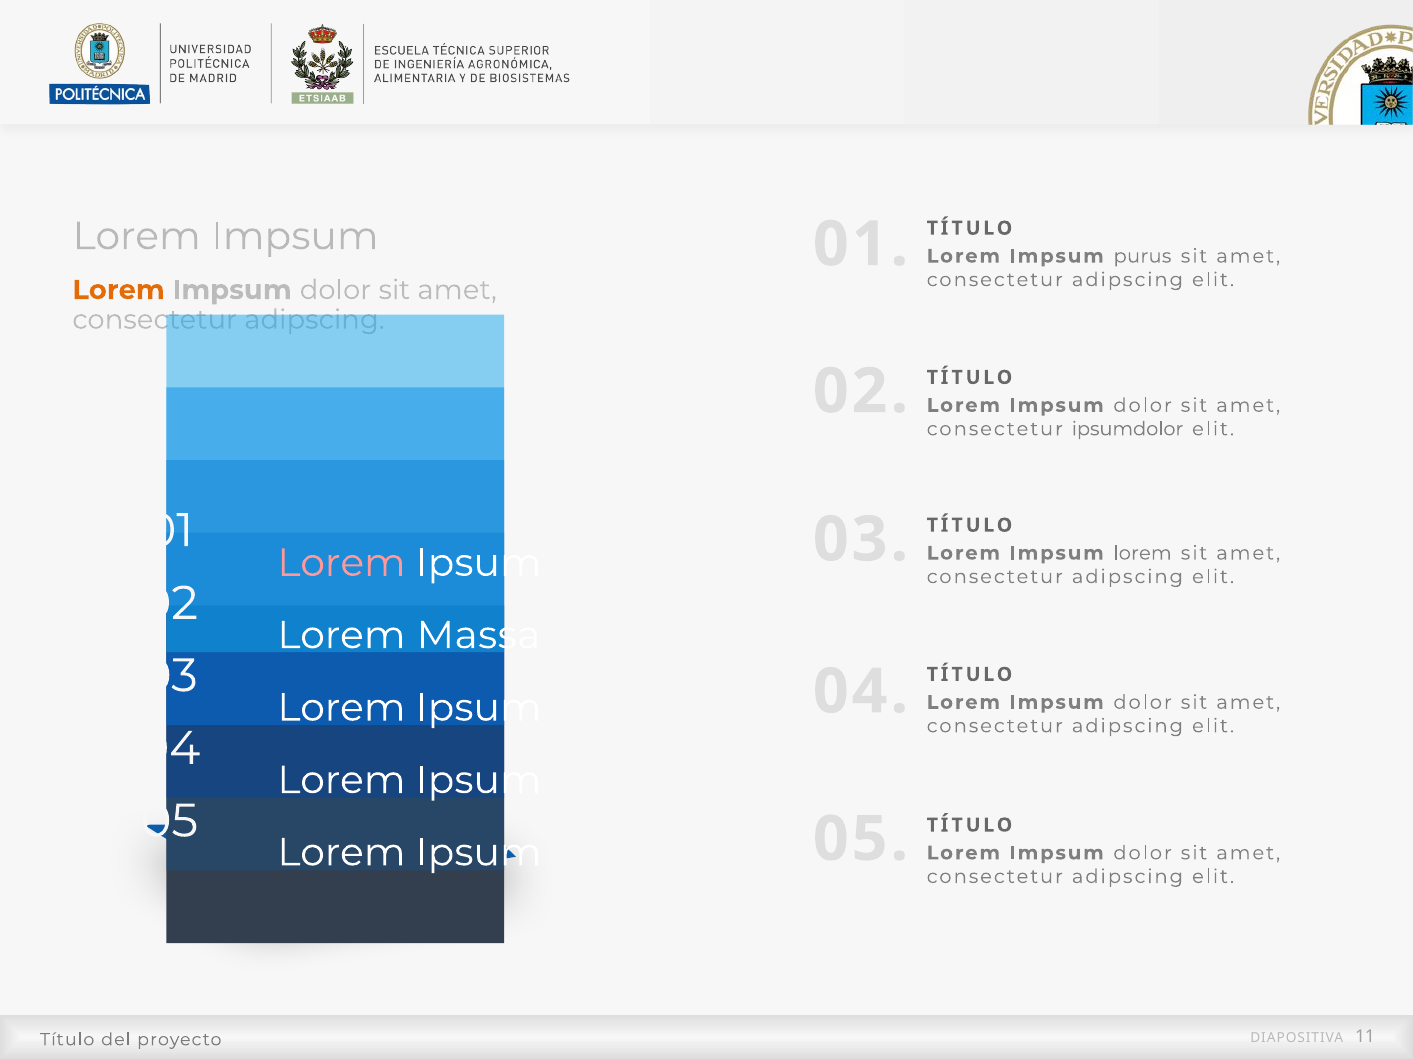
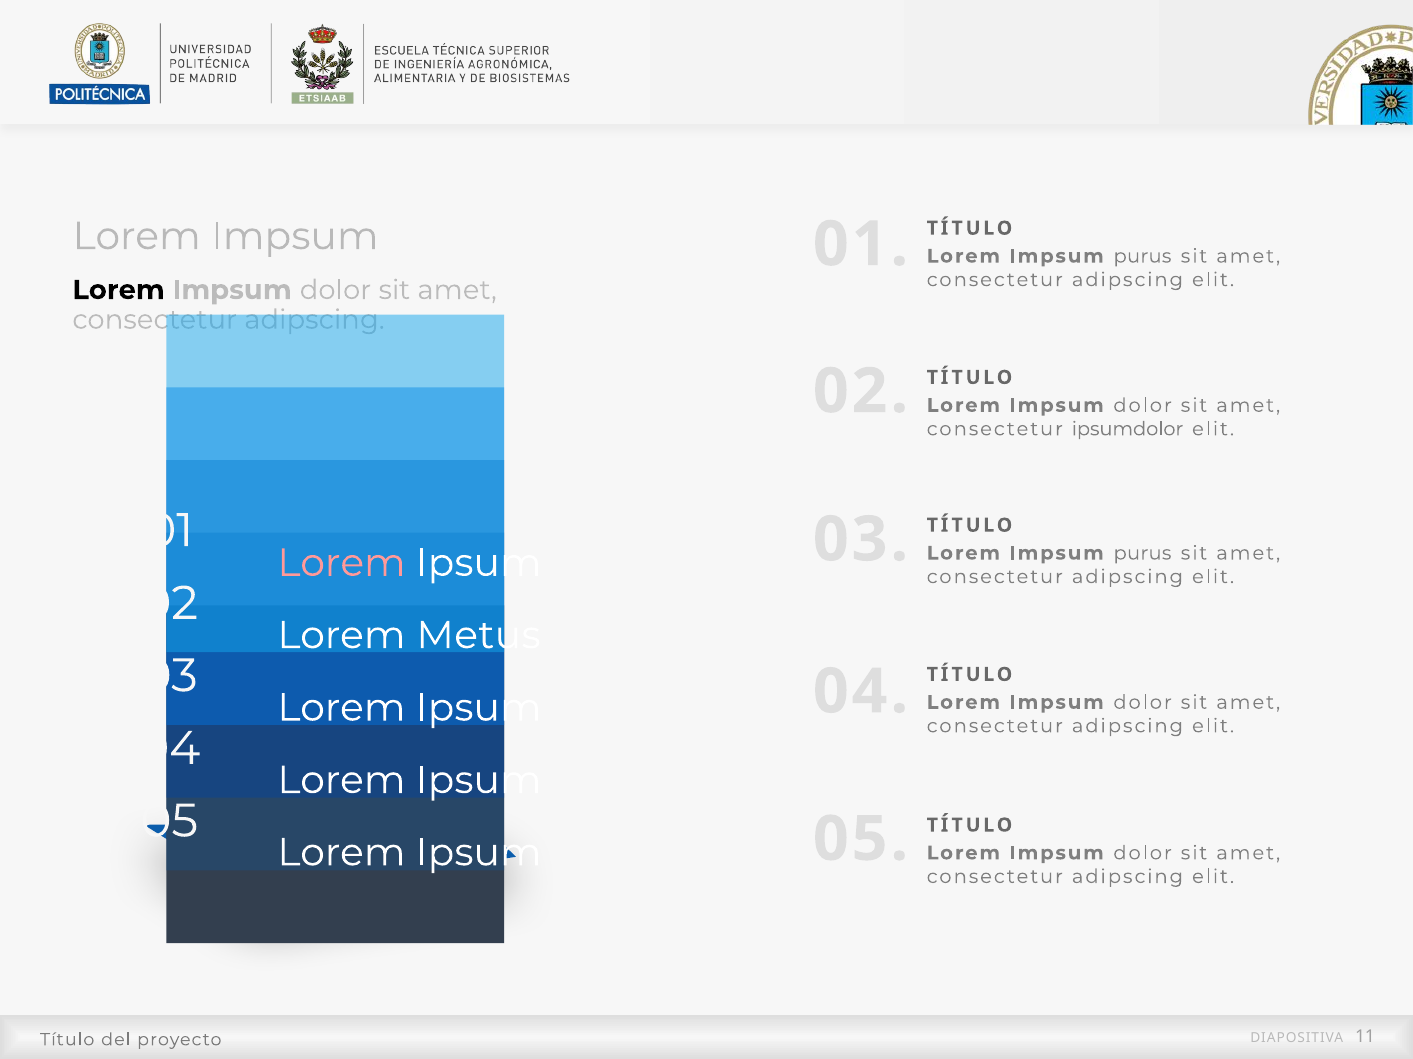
Lorem colour: orange -> black (118, 290)
lorem: lorem -> purus (1142, 553)
Massa: Massa -> Metus (479, 636)
